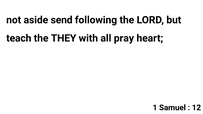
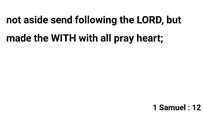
teach: teach -> made (19, 38)
the THEY: THEY -> WITH (64, 38)
